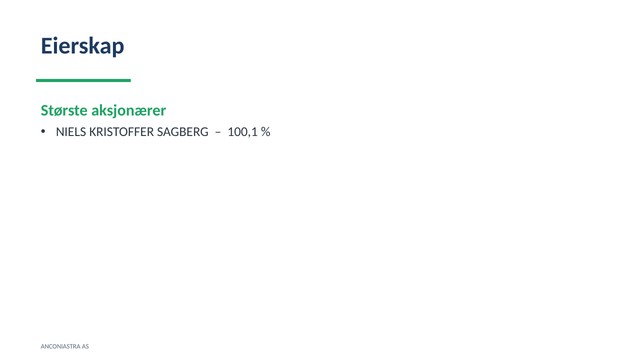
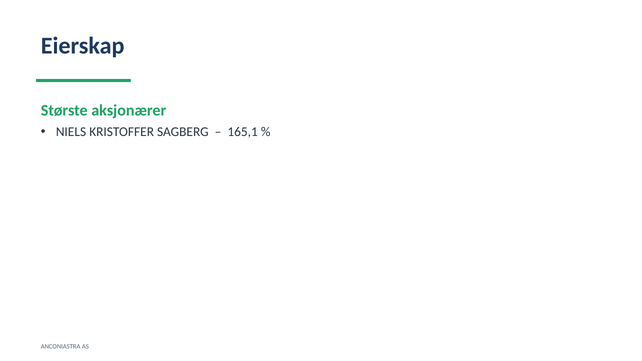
100,1: 100,1 -> 165,1 (243, 132)
